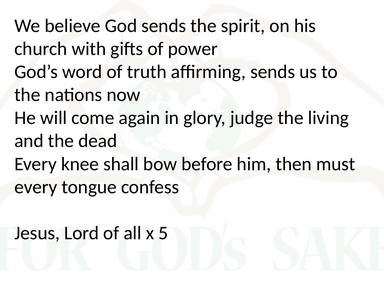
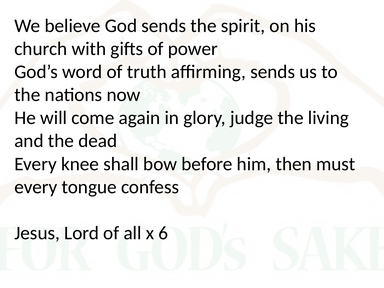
5: 5 -> 6 (163, 233)
